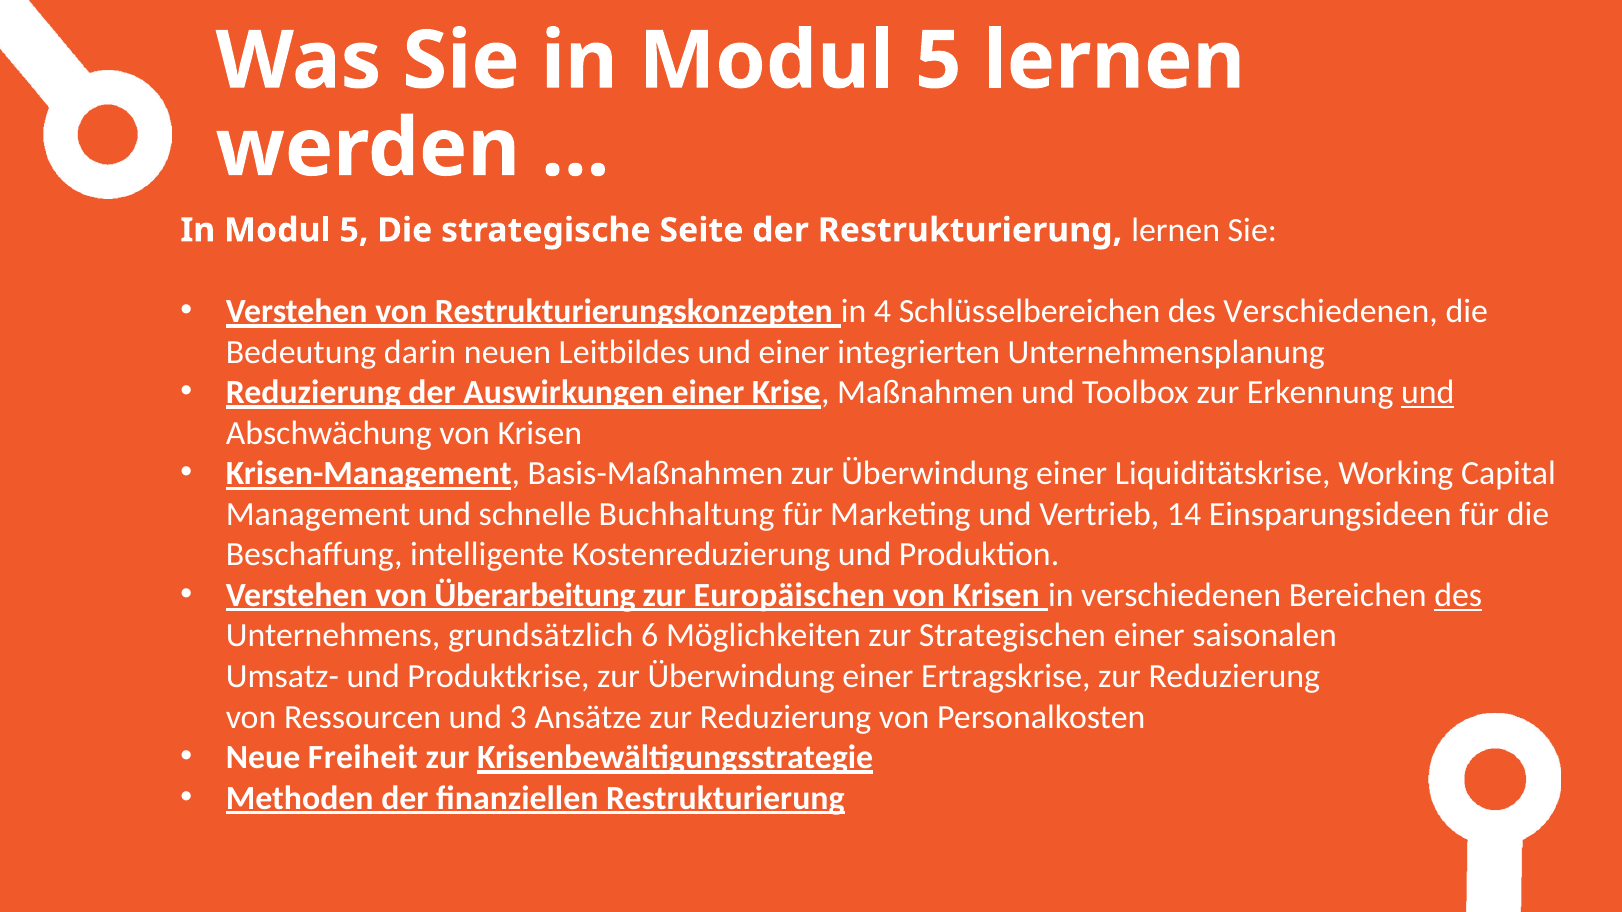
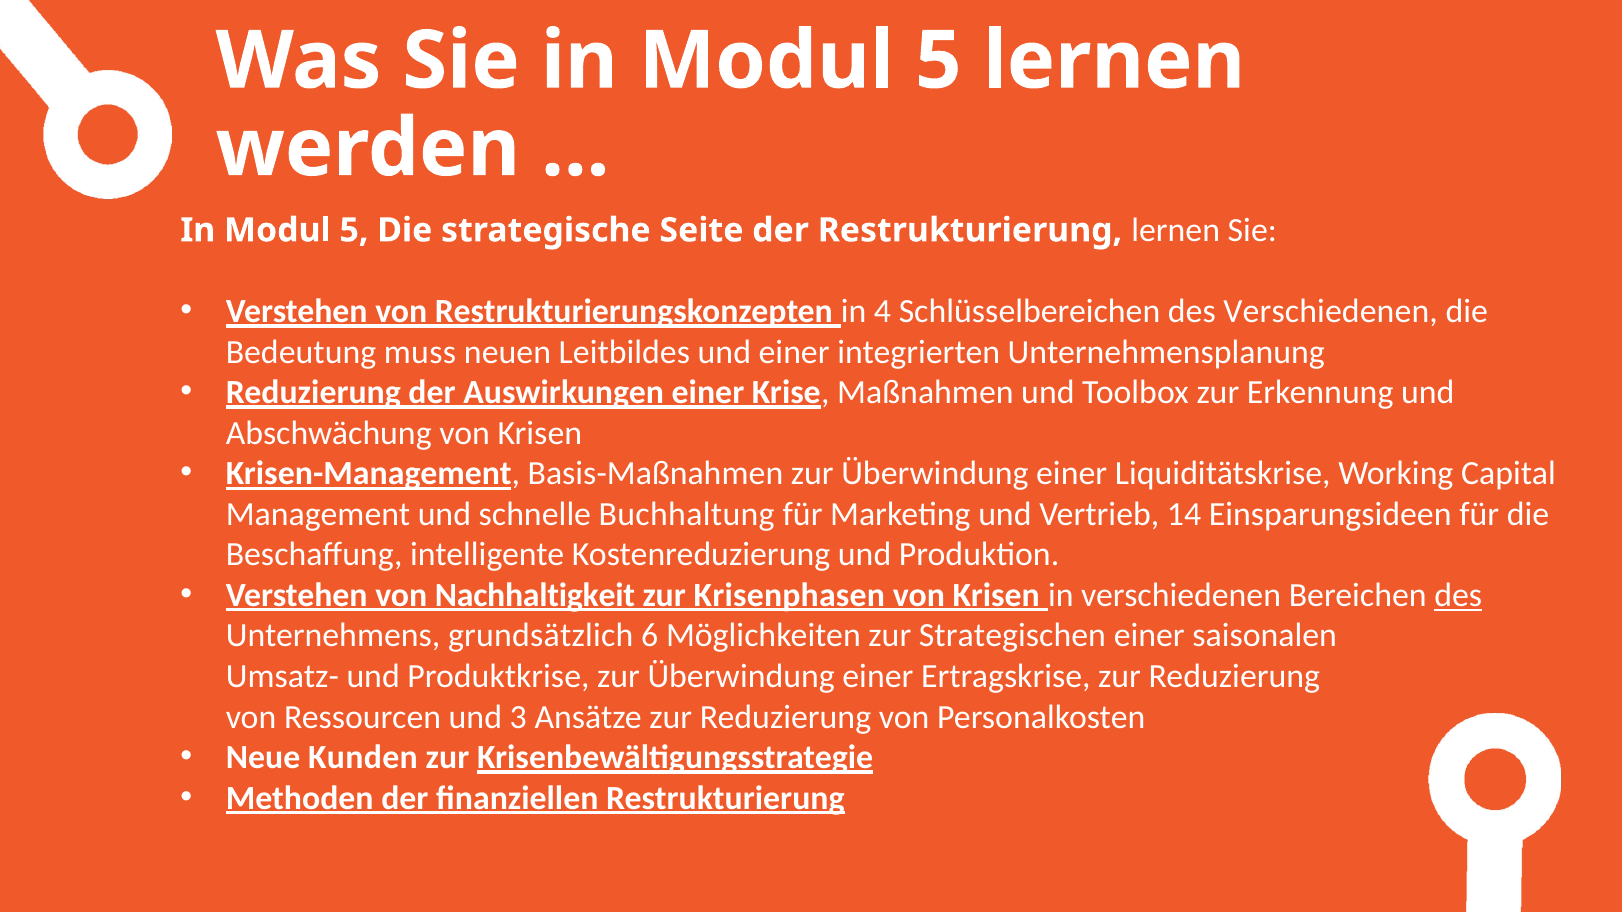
darin: darin -> muss (420, 352)
und underline: present -> none (1428, 393)
Überarbeitung: Überarbeitung -> Nachhaltigkeit (535, 595)
Europäischen: Europäischen -> Krisenphasen (789, 595)
Freiheit: Freiheit -> Kunden (363, 758)
